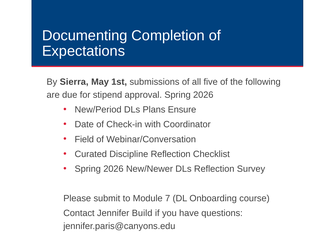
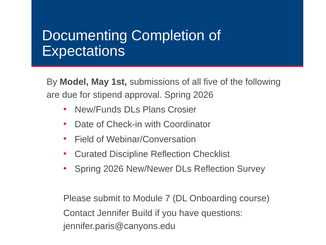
Sierra: Sierra -> Model (74, 82)
New/Period: New/Period -> New/Funds (98, 110)
Ensure: Ensure -> Crosier (182, 110)
